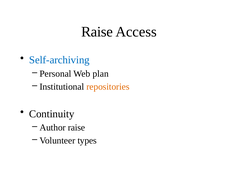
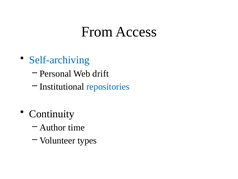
Raise: Raise -> From (97, 32)
plan: plan -> drift (101, 73)
repositories colour: orange -> blue (108, 86)
Author raise: raise -> time (76, 127)
